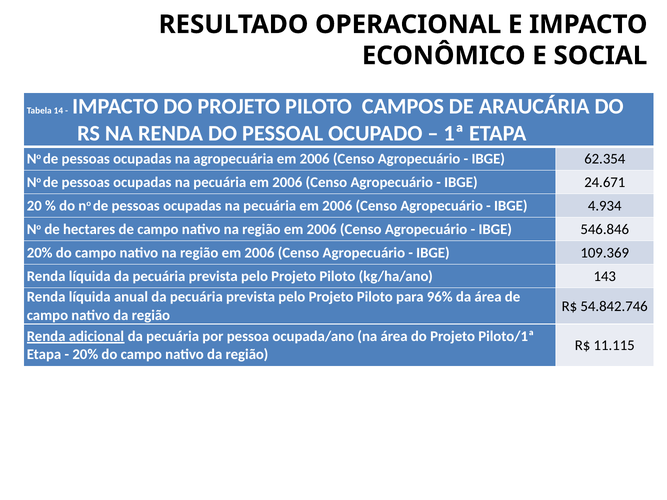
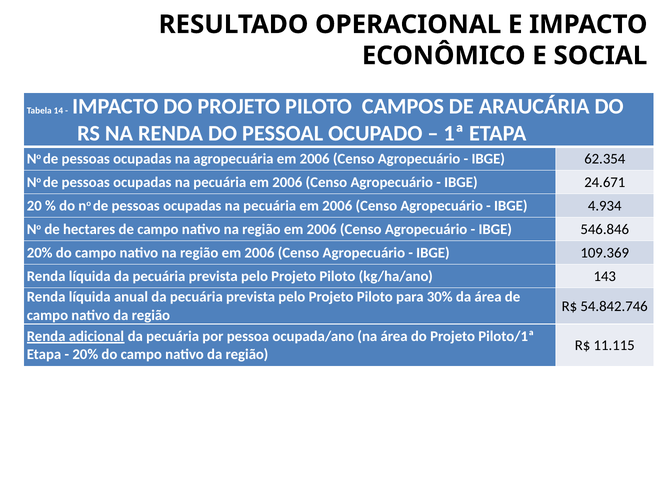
96%: 96% -> 30% (440, 297)
